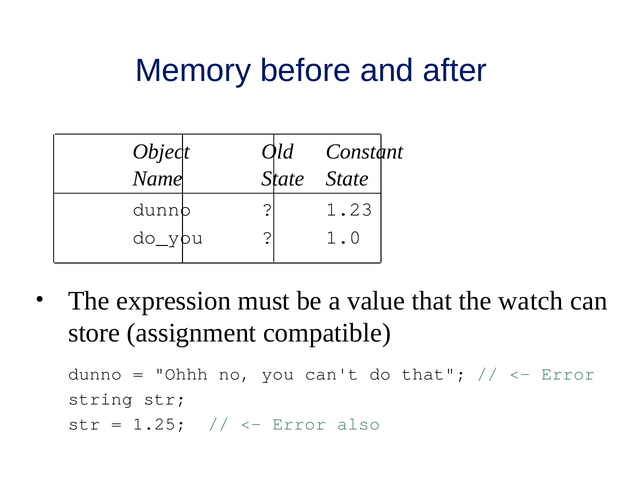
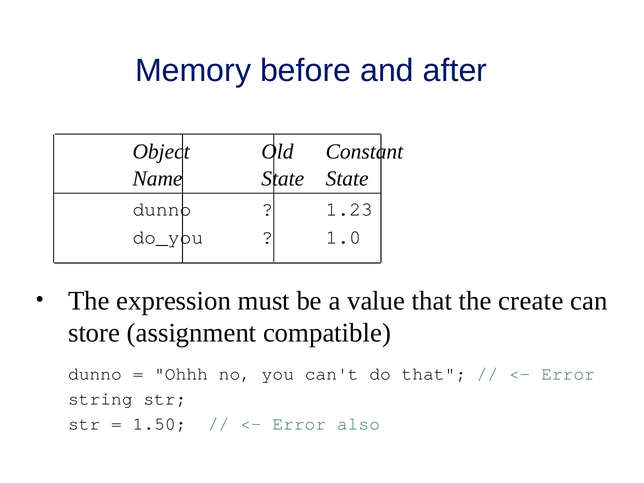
watch: watch -> create (531, 301)
1.25: 1.25 -> 1.50 (160, 424)
